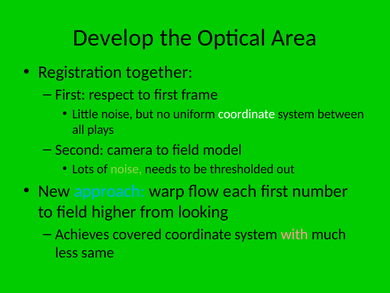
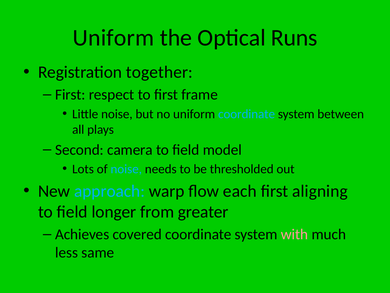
Develop: Develop -> Uniform (113, 38)
Area: Area -> Runs (294, 38)
coordinate colour: white -> light blue (247, 114)
noise colour: light green -> light blue (126, 169)
number: number -> aligning (320, 191)
higher: higher -> longer (114, 212)
looking: looking -> greater (203, 212)
